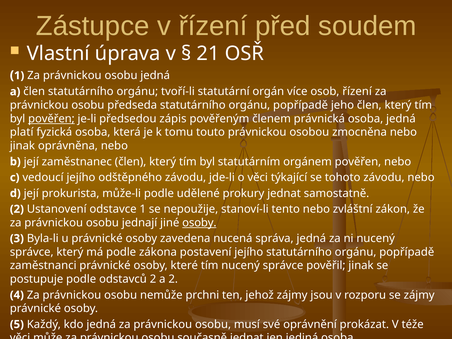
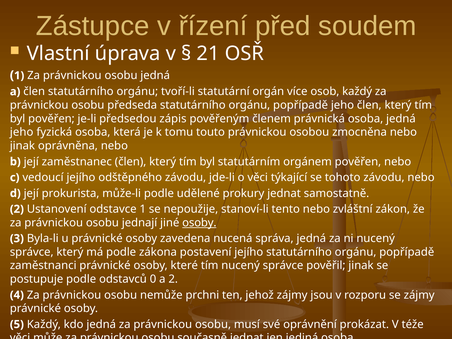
osob řízení: řízení -> každý (357, 92)
pověřen underline: present -> none (51, 119)
platí: platí -> jeho (22, 132)
odstavců 2: 2 -> 0 (153, 279)
